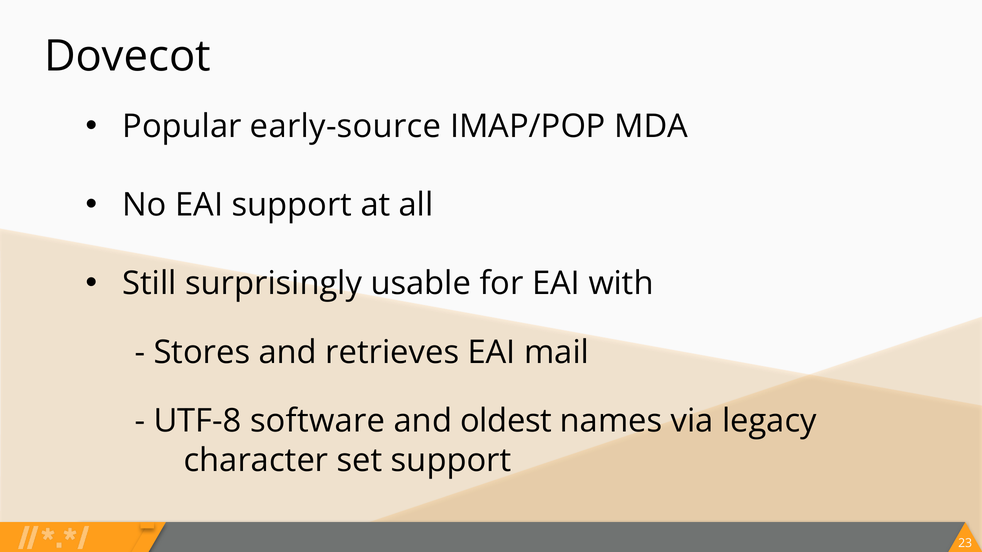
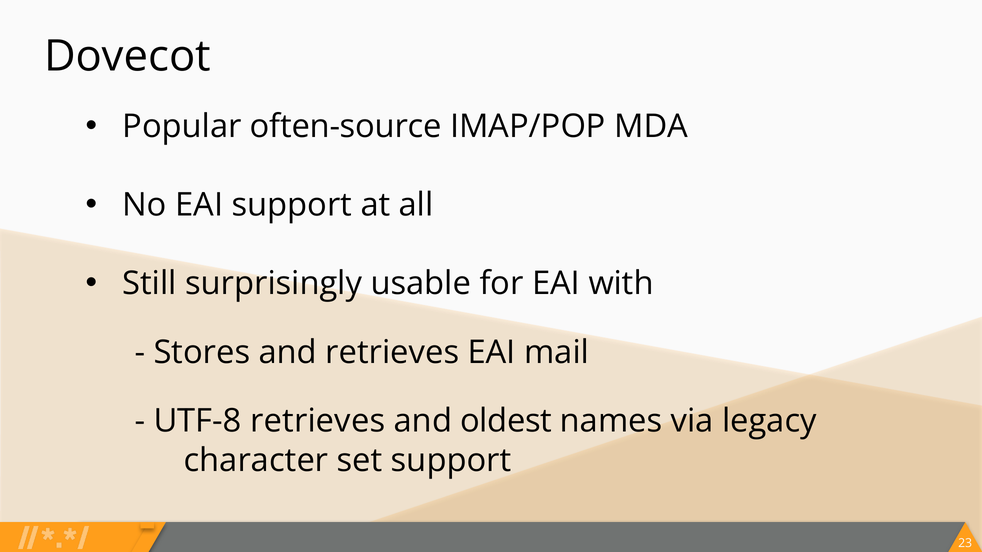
early-source: early-source -> often-source (346, 127)
UTF-8 software: software -> retrieves (318, 421)
